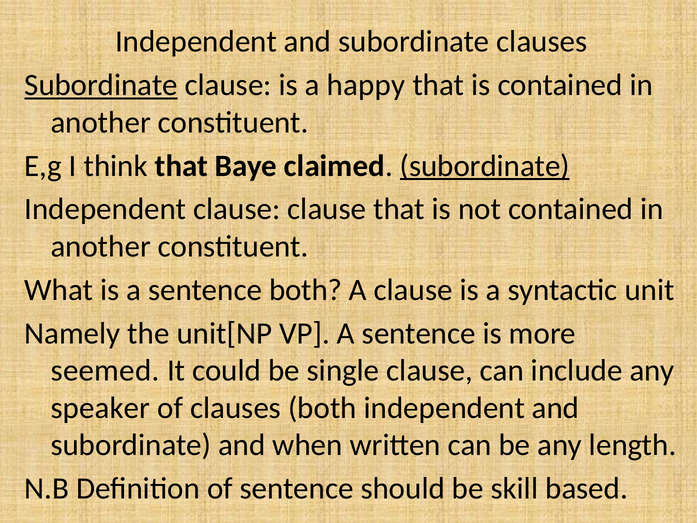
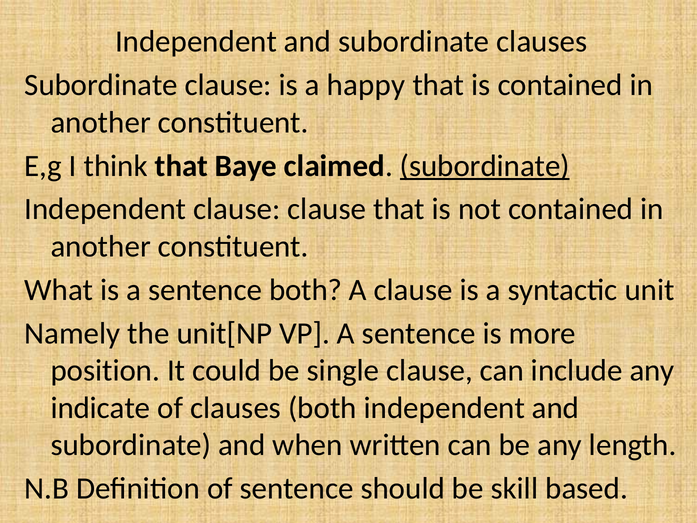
Subordinate underline: present -> none (101, 85)
seemed: seemed -> position (105, 370)
speaker: speaker -> indicate (100, 408)
